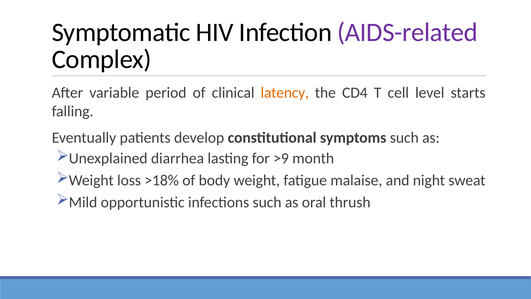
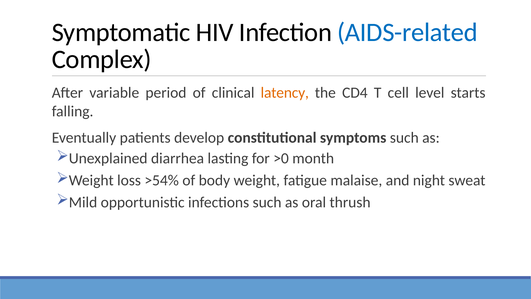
AIDS-related colour: purple -> blue (407, 32)
>9: >9 -> >0 (281, 158)
>18%: >18% -> >54% (162, 180)
